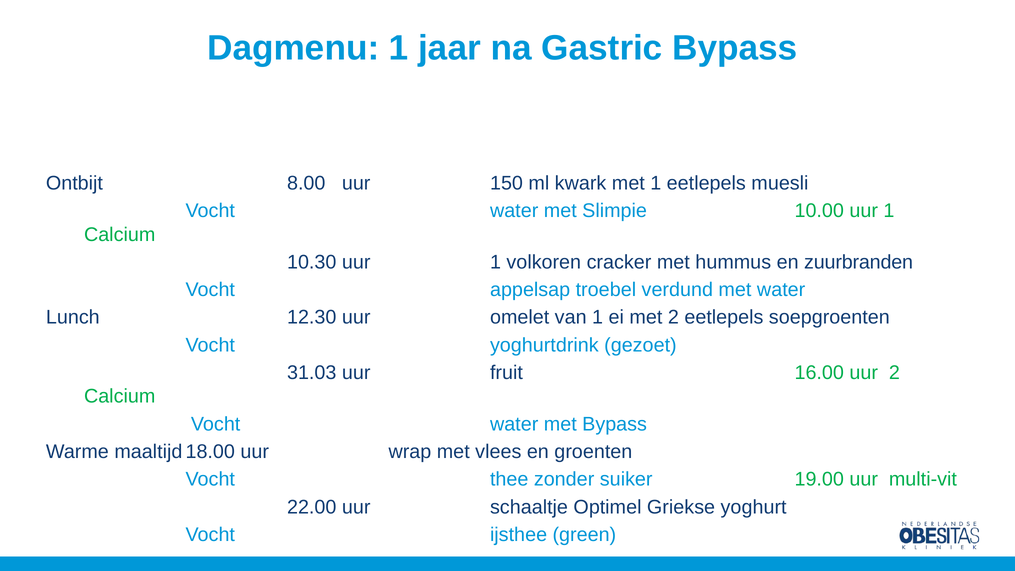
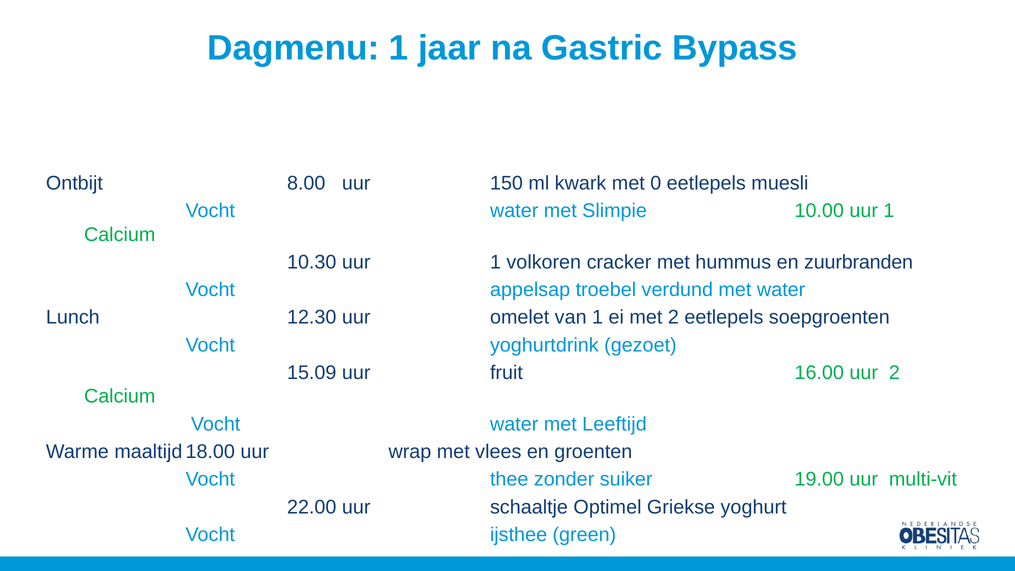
met 1: 1 -> 0 (656, 183)
31.03: 31.03 -> 15.09 (312, 373)
met Bypass: Bypass -> Leeftijd (615, 424)
